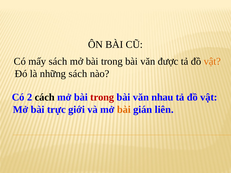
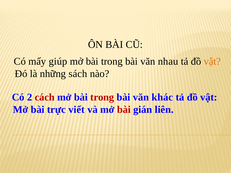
mấy sách: sách -> giúp (58, 62)
được: được -> nhau (168, 62)
cách colour: black -> red (45, 97)
nhau: nhau -> khác (162, 97)
giới: giới -> viết (77, 110)
bài colour: orange -> red (124, 110)
